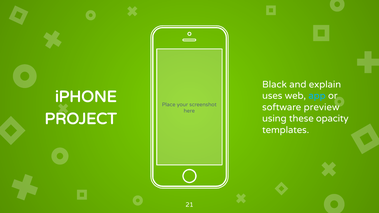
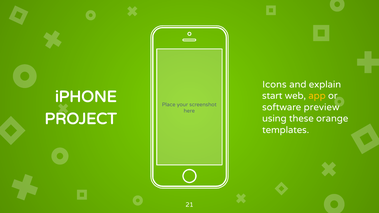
Black: Black -> Icons (274, 85)
uses: uses -> start (272, 96)
app colour: light blue -> yellow (317, 96)
opacity: opacity -> orange (332, 119)
